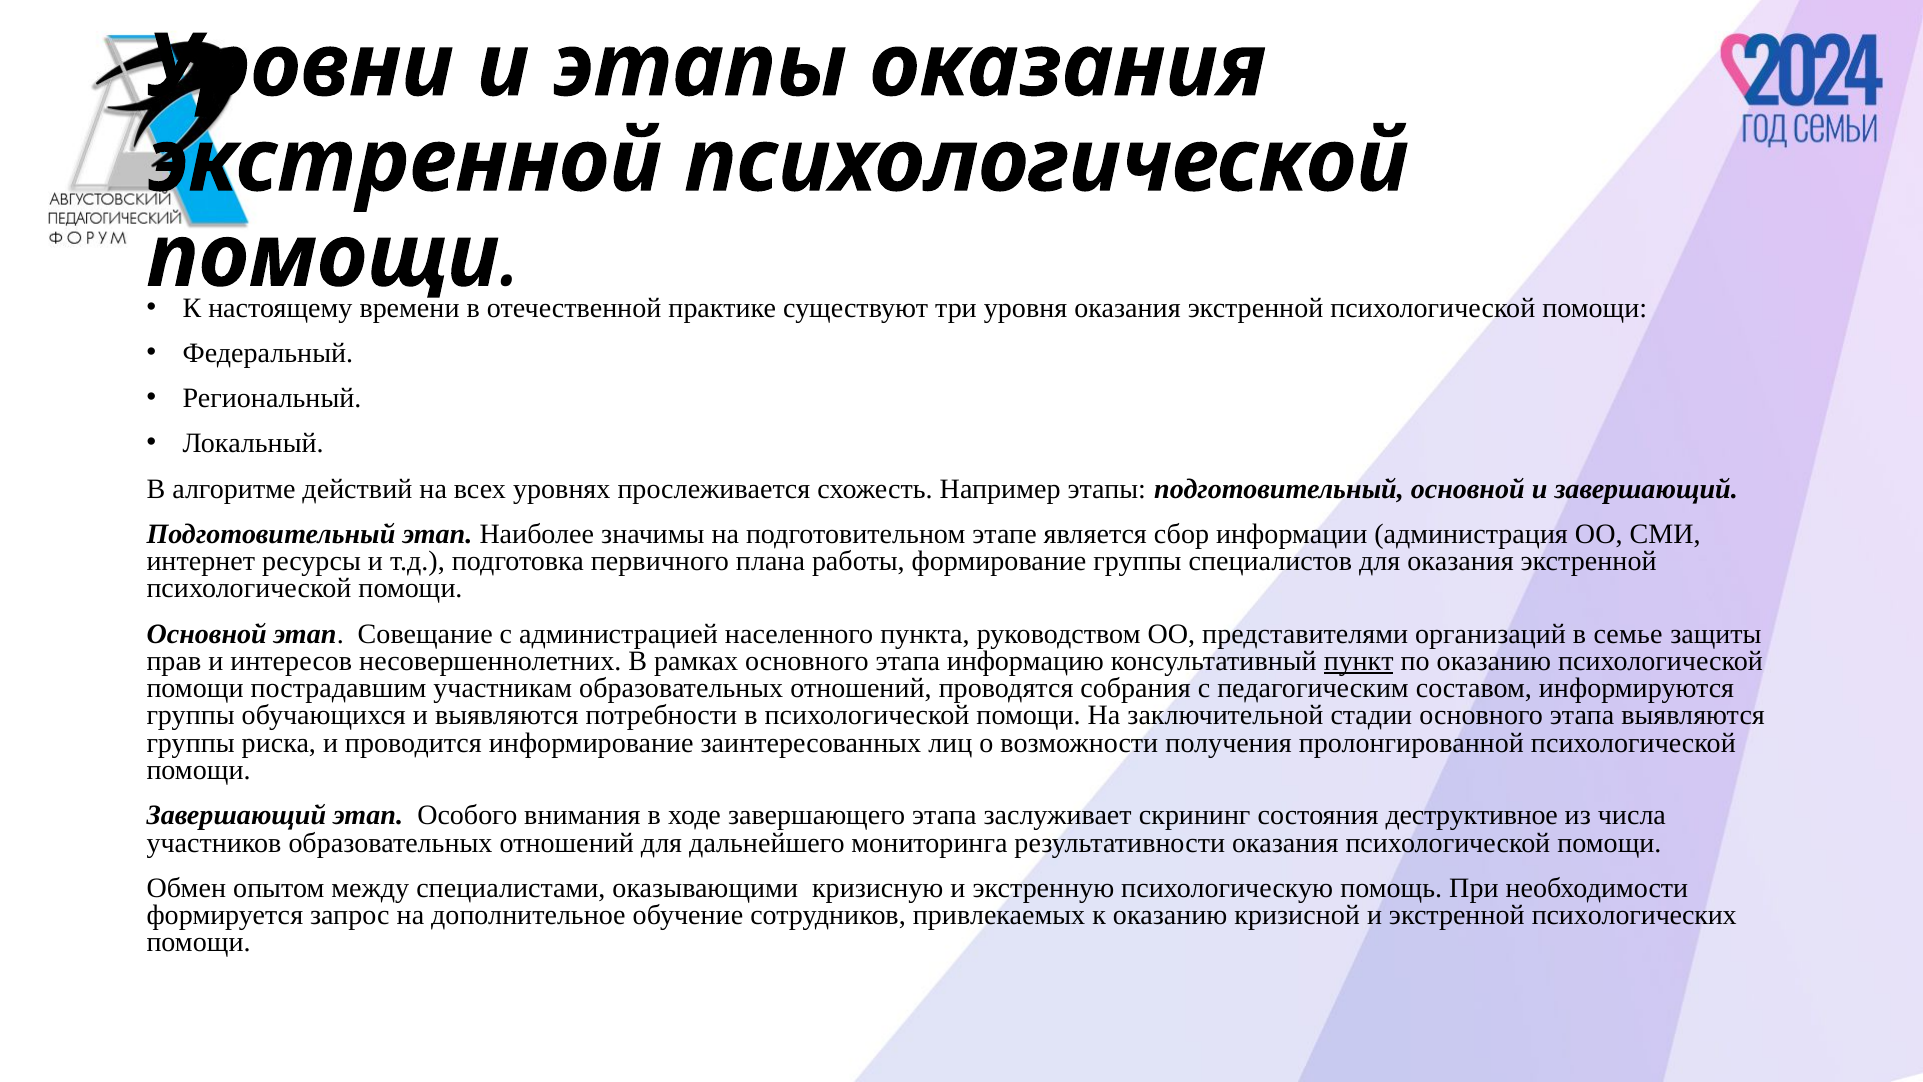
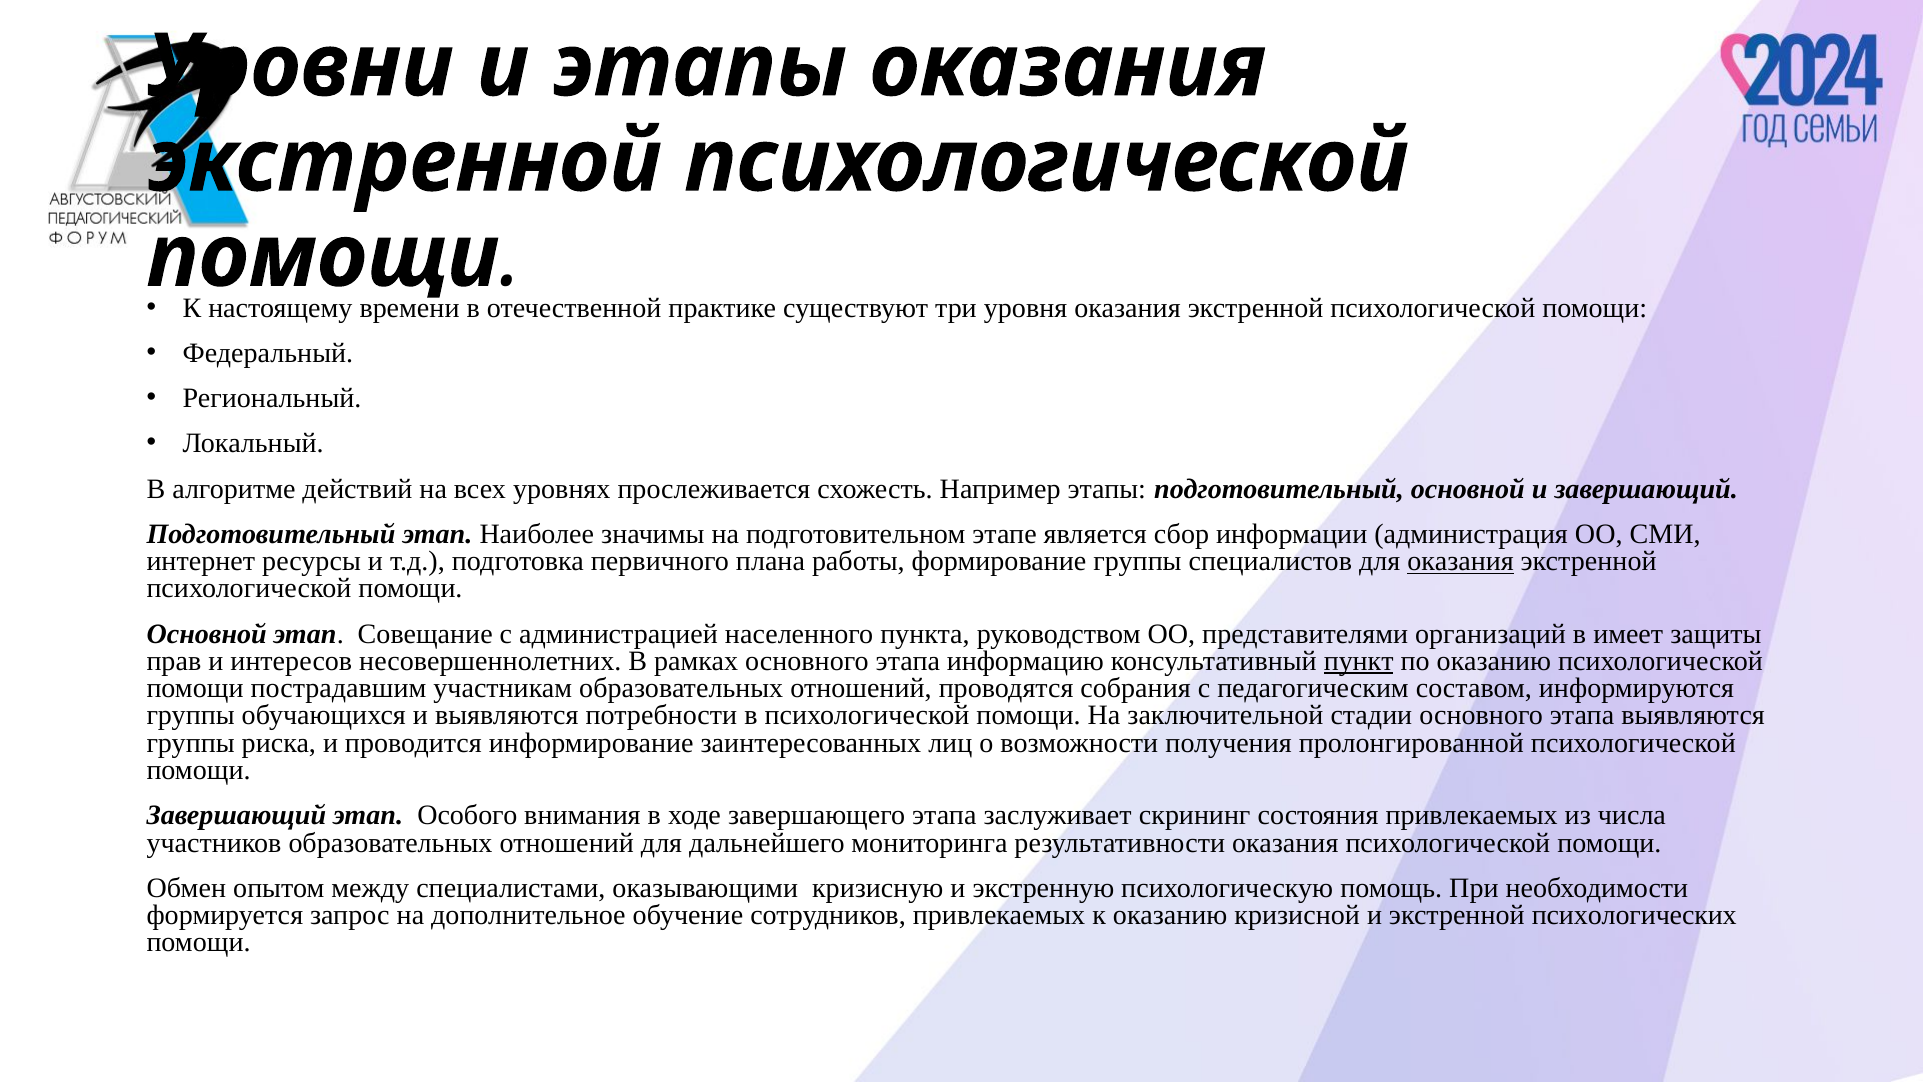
оказания underline: none -> present (1461, 561)
семье: семье -> имеет (1628, 634)
состояния деструктивное: деструктивное -> привлекаемых (1472, 815)
